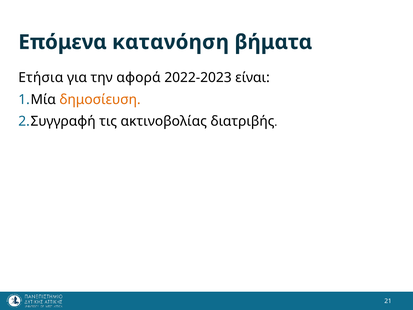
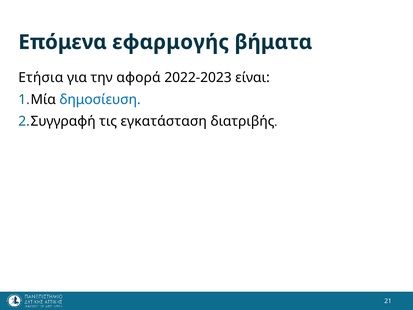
κατανόηση: κατανόηση -> εφαρμογής (171, 42)
δημοσίευση colour: orange -> blue (100, 99)
ακτινοβολίας: ακτινοβολίας -> εγκατάσταση (164, 121)
